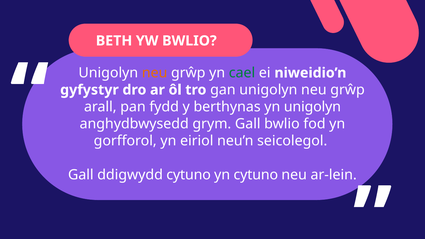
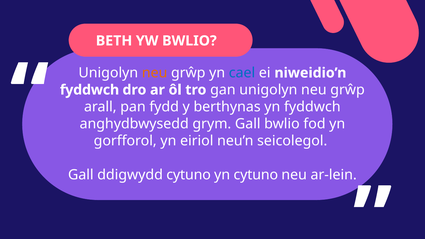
cael colour: green -> blue (242, 73)
gyfystyr: gyfystyr -> fyddwch (90, 90)
yn unigolyn: unigolyn -> fyddwch (312, 107)
